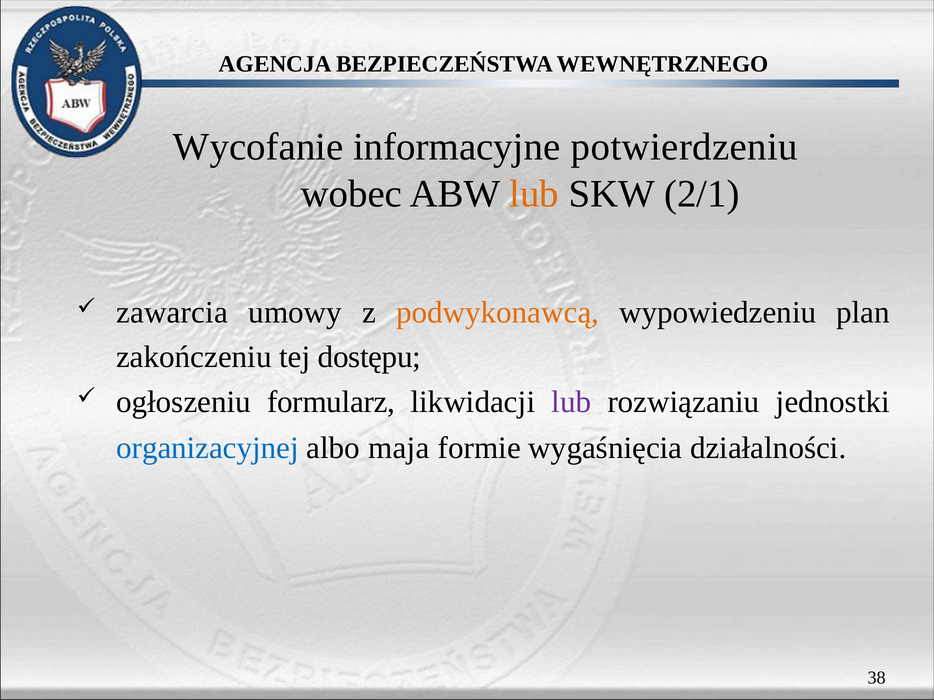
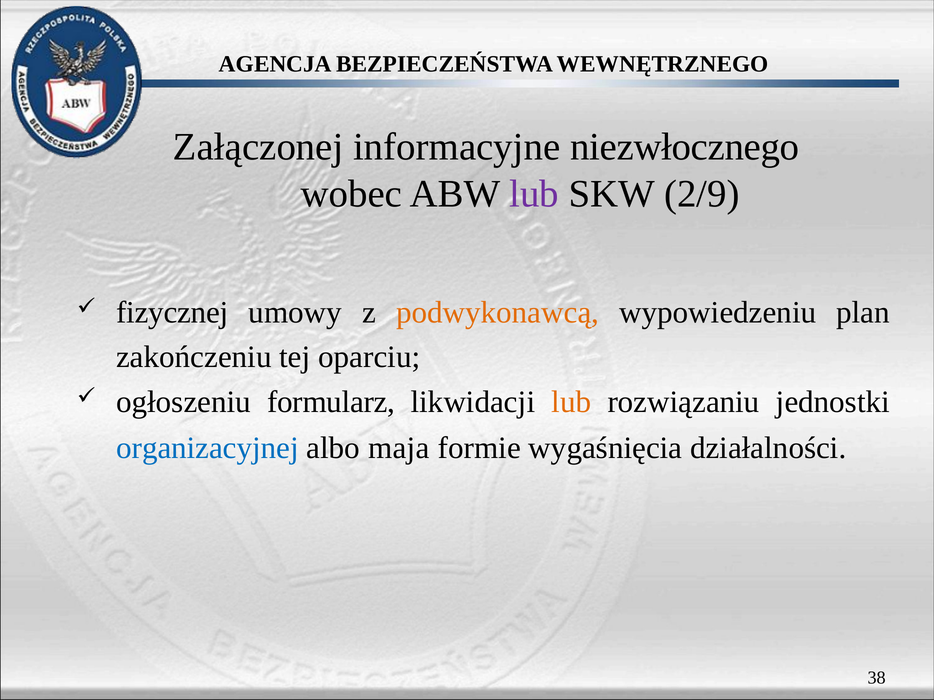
Wycofanie: Wycofanie -> Załączonej (258, 147)
potwierdzeniu: potwierdzeniu -> niezwłocznego (685, 147)
lub colour: orange -> purple (534, 194)
2/1: 2/1 -> 2/9 (702, 194)
zawarcia: zawarcia -> fizycznej (172, 312)
dostępu: dostępu -> oparciu (369, 357)
lub colour: purple -> orange (571, 402)
